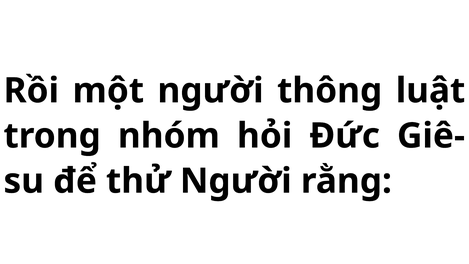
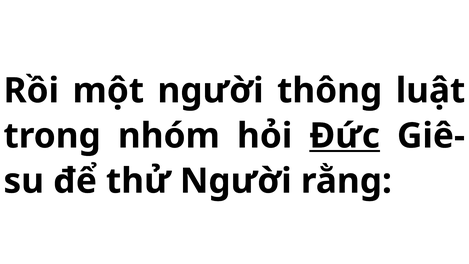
Đức underline: none -> present (345, 136)
